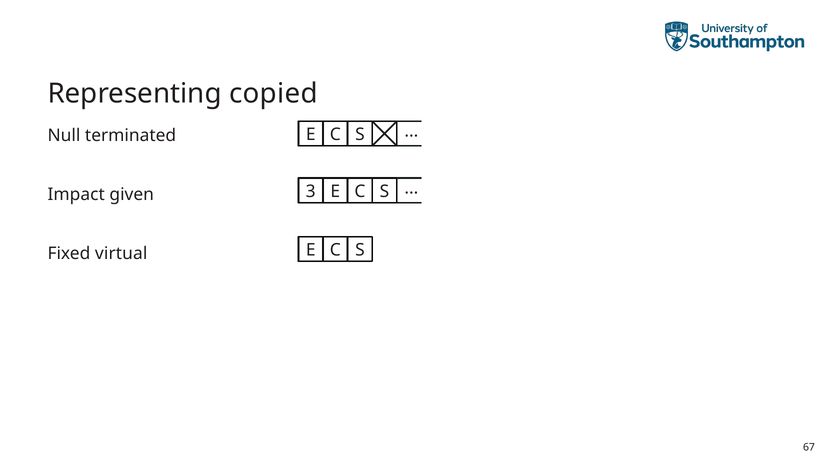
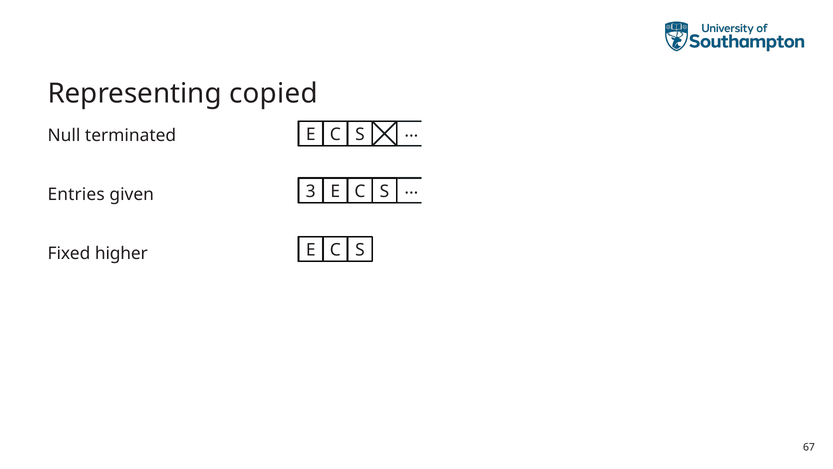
Impact: Impact -> Entries (76, 194)
virtual: virtual -> higher (121, 253)
